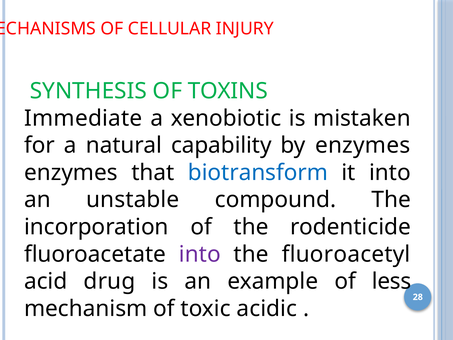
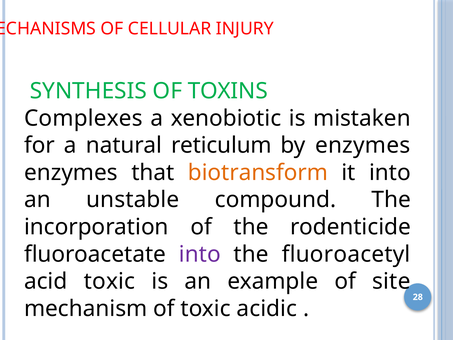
Immediate: Immediate -> Complexes (83, 118)
capability: capability -> reticulum (221, 145)
biotransform colour: blue -> orange (258, 172)
acid drug: drug -> toxic (109, 281)
less: less -> site (391, 281)
